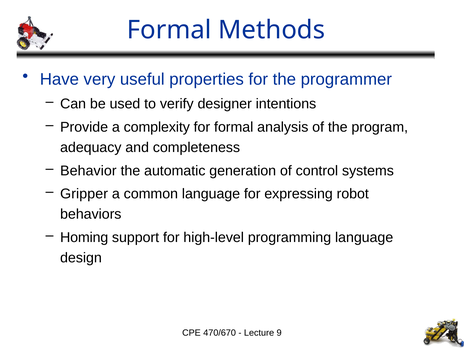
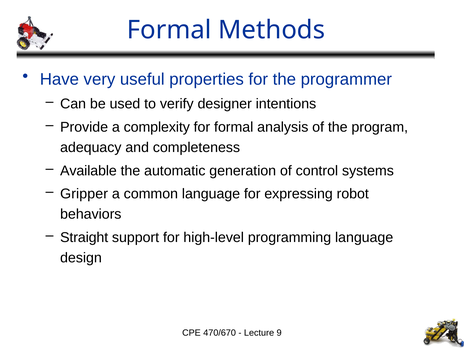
Behavior: Behavior -> Available (88, 171)
Homing: Homing -> Straight (84, 238)
